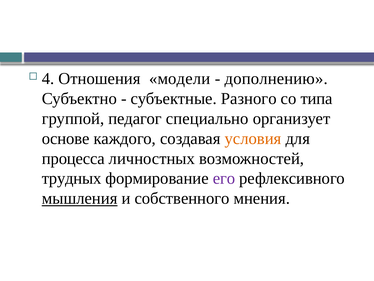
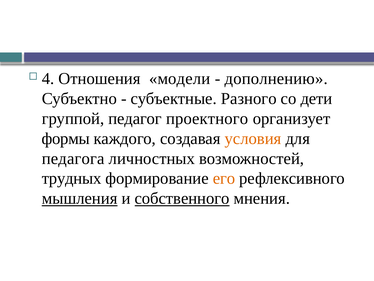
типа: типа -> дети (316, 98)
специально: специально -> проектного (207, 118)
основе: основе -> формы (66, 138)
процесса: процесса -> педагога (73, 158)
его colour: purple -> orange (224, 178)
собственного underline: none -> present (182, 198)
